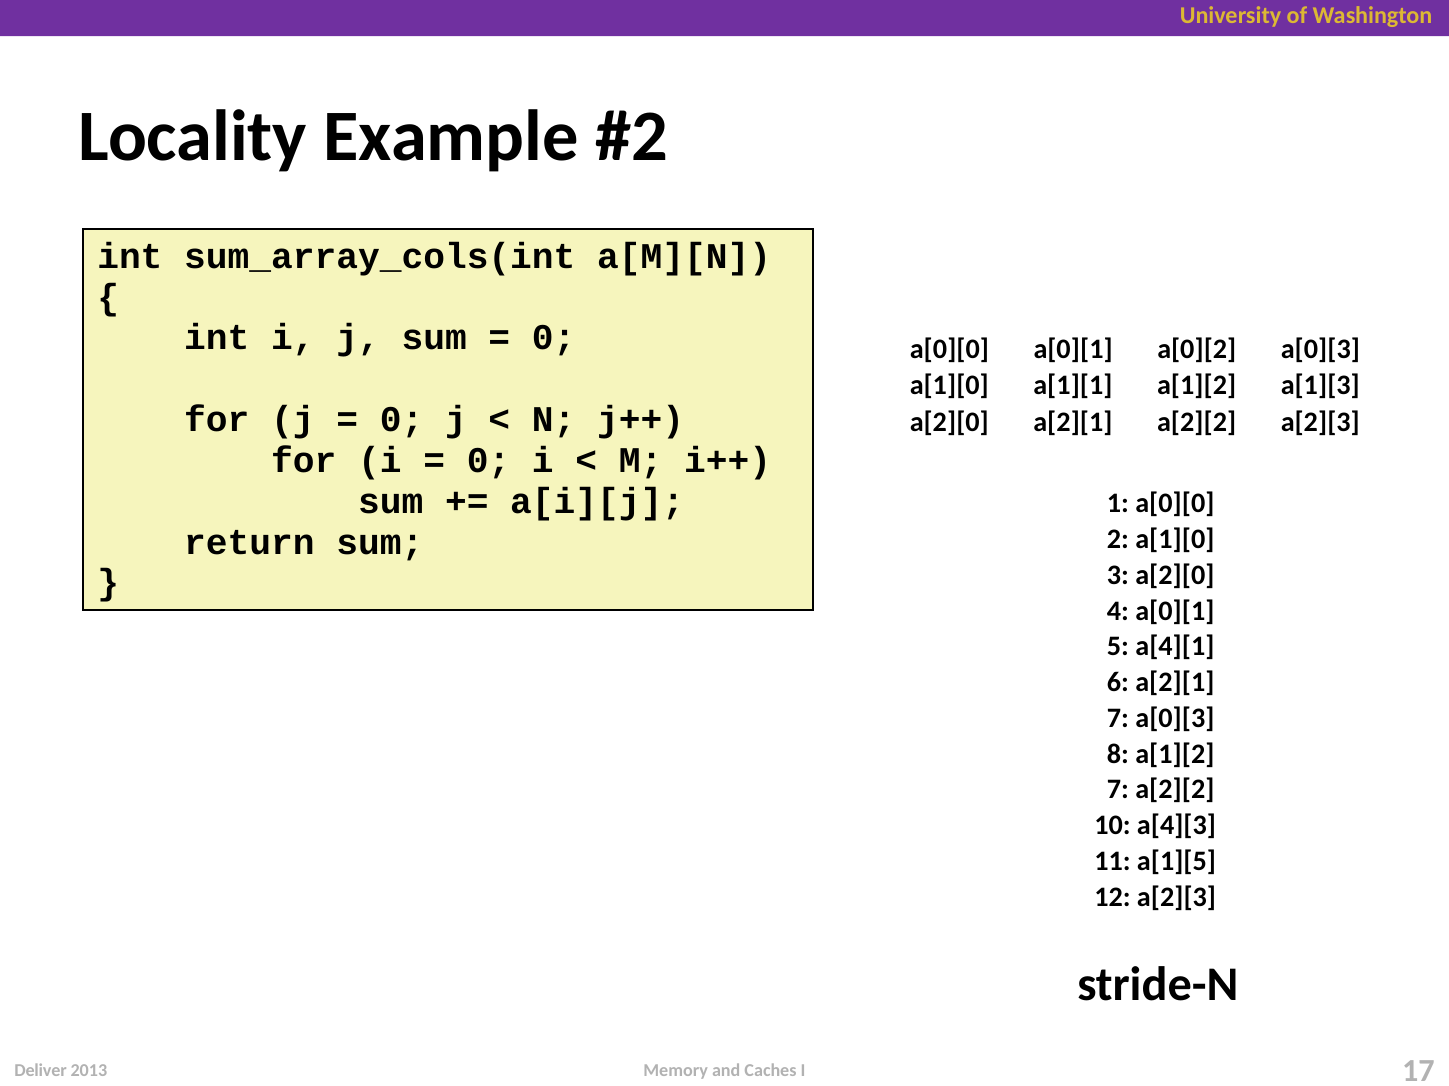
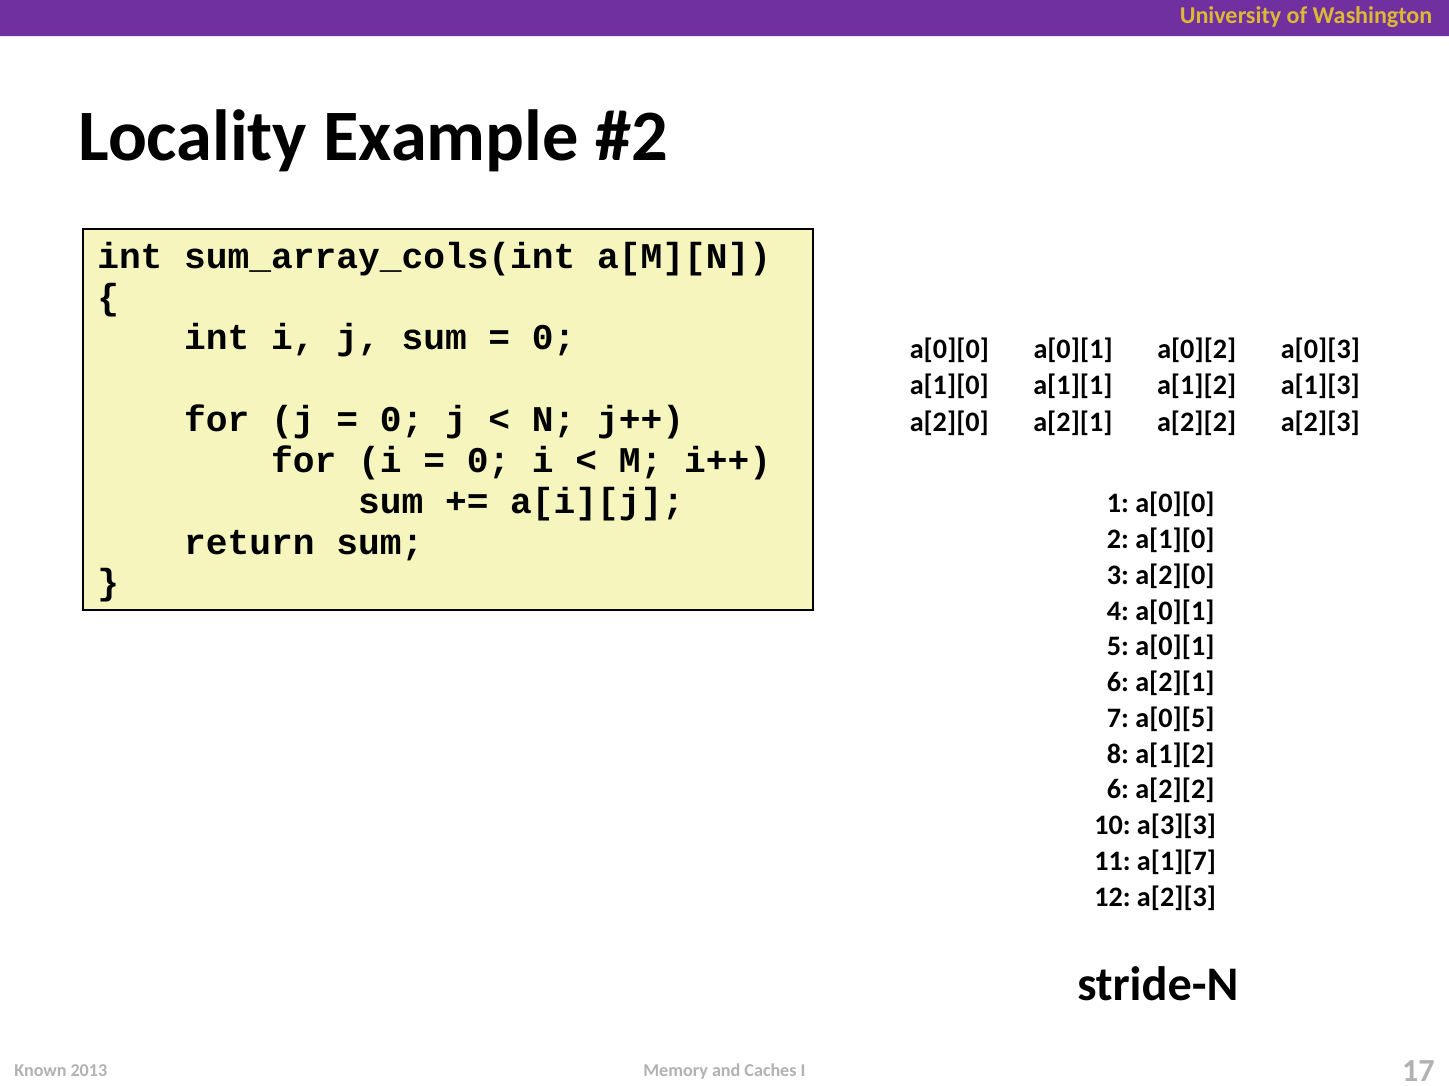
5 a[4][1: a[4][1 -> a[0][1 (1175, 647)
7 a[0][3: a[0][3 -> a[0][5 (1175, 719)
7: 7 -> 6 (1118, 790)
a[4][3: a[4][3 -> a[3][3 (1177, 826)
a[1][5: a[1][5 -> a[1][7 (1177, 862)
Deliver: Deliver -> Known (41, 1071)
